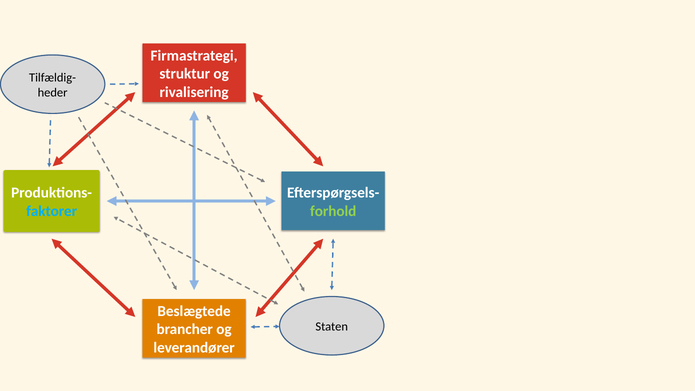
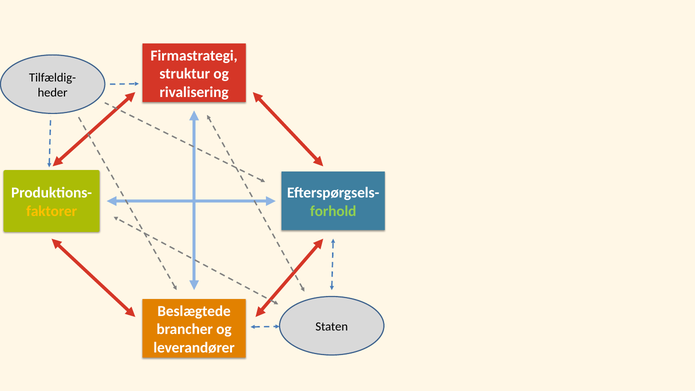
faktorer colour: light blue -> yellow (52, 211)
